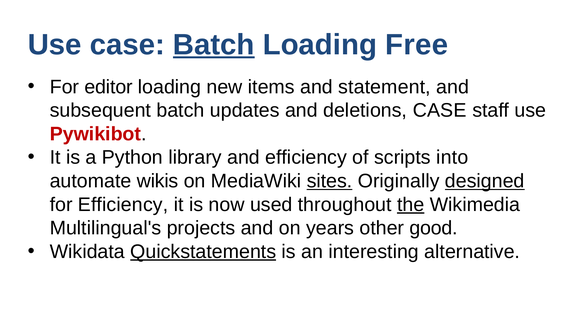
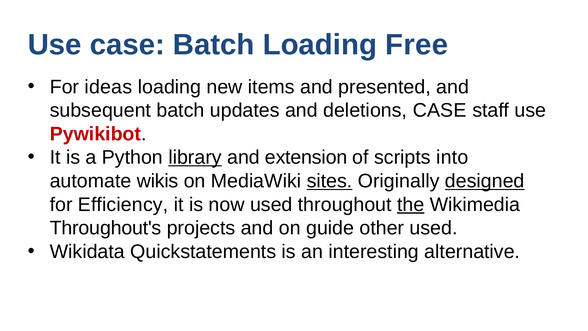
Batch underline: present -> none (214, 45)
editor: editor -> ideas (108, 87)
statement: statement -> presented (385, 87)
library underline: none -> present (195, 157)
and efficiency: efficiency -> extension (306, 157)
Multilingual's: Multilingual's -> Throughout's (106, 228)
years: years -> guide (330, 228)
other good: good -> used (434, 228)
Quickstatements underline: present -> none (203, 251)
